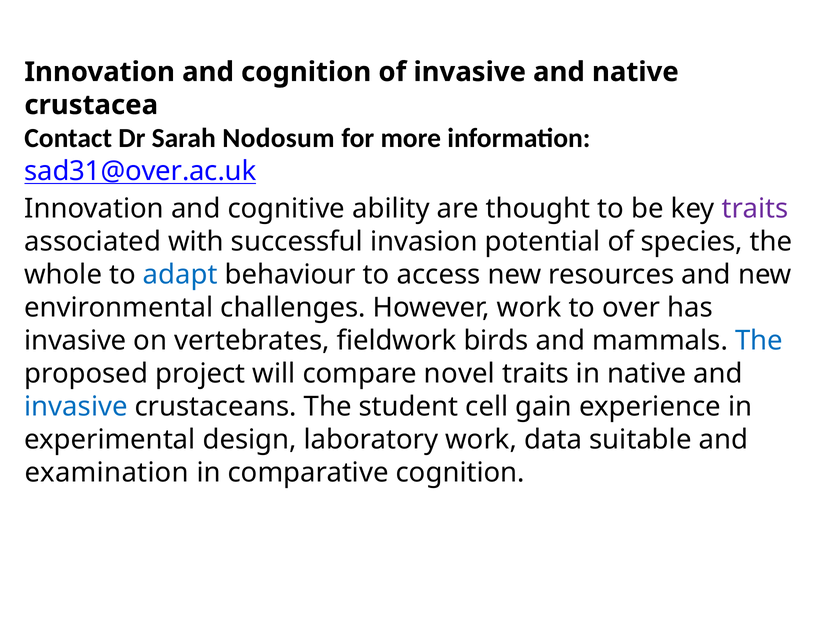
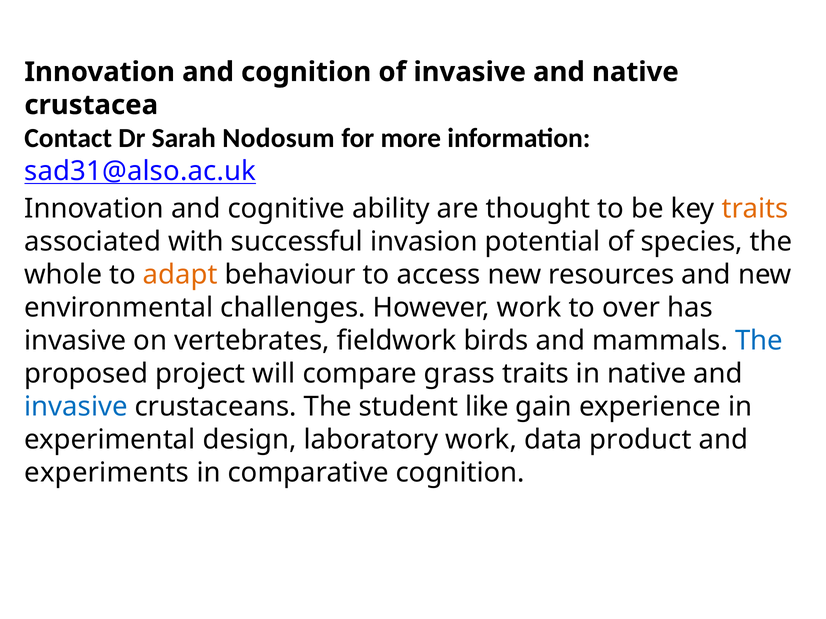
sad31@over.ac.uk: sad31@over.ac.uk -> sad31@also.ac.uk (140, 171)
traits colour: purple -> orange (755, 209)
adapt colour: blue -> orange (180, 275)
novel: novel -> grass (459, 374)
cell: cell -> like (487, 407)
suitable: suitable -> product (640, 440)
examination: examination -> experiments (107, 473)
